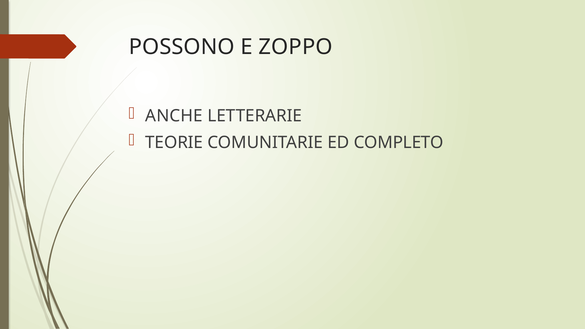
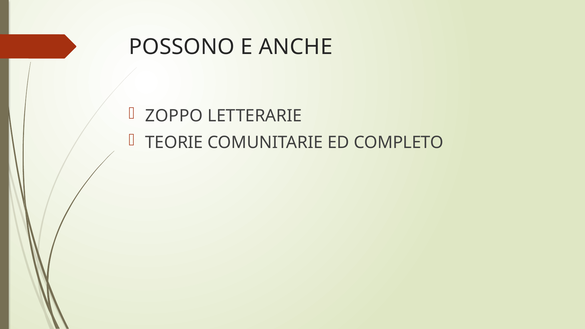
ZOPPO: ZOPPO -> ANCHE (296, 47)
ANCHE: ANCHE -> ZOPPO (174, 116)
